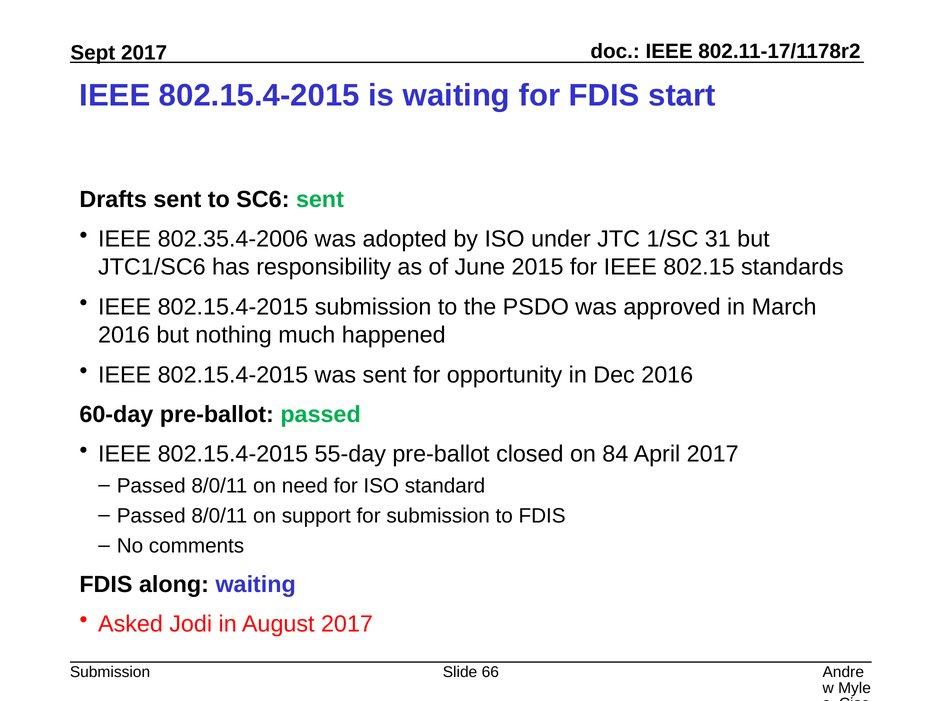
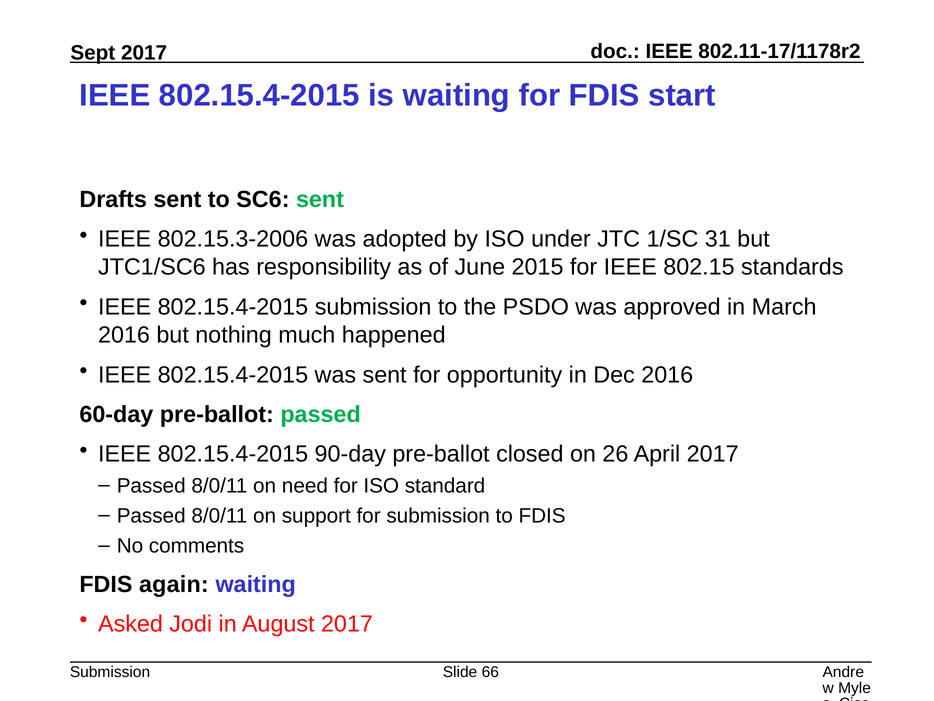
802.35.4-2006: 802.35.4-2006 -> 802.15.3-2006 (233, 239)
55-day: 55-day -> 90-day (350, 454)
84: 84 -> 26 (615, 454)
along: along -> again (174, 584)
